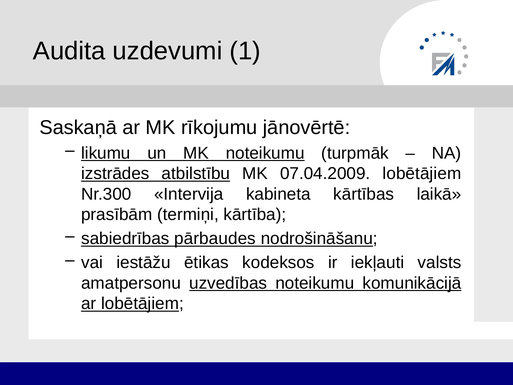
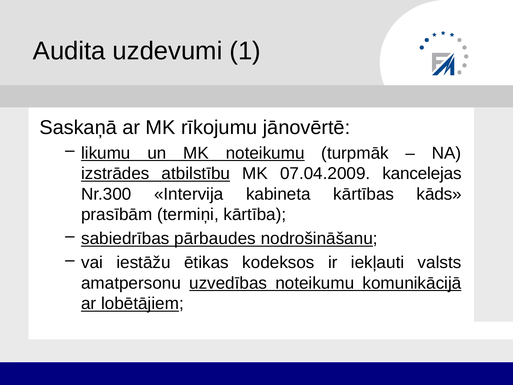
07.04.2009 lobētājiem: lobētājiem -> kancelejas (422, 174)
laikā: laikā -> kāds (439, 194)
